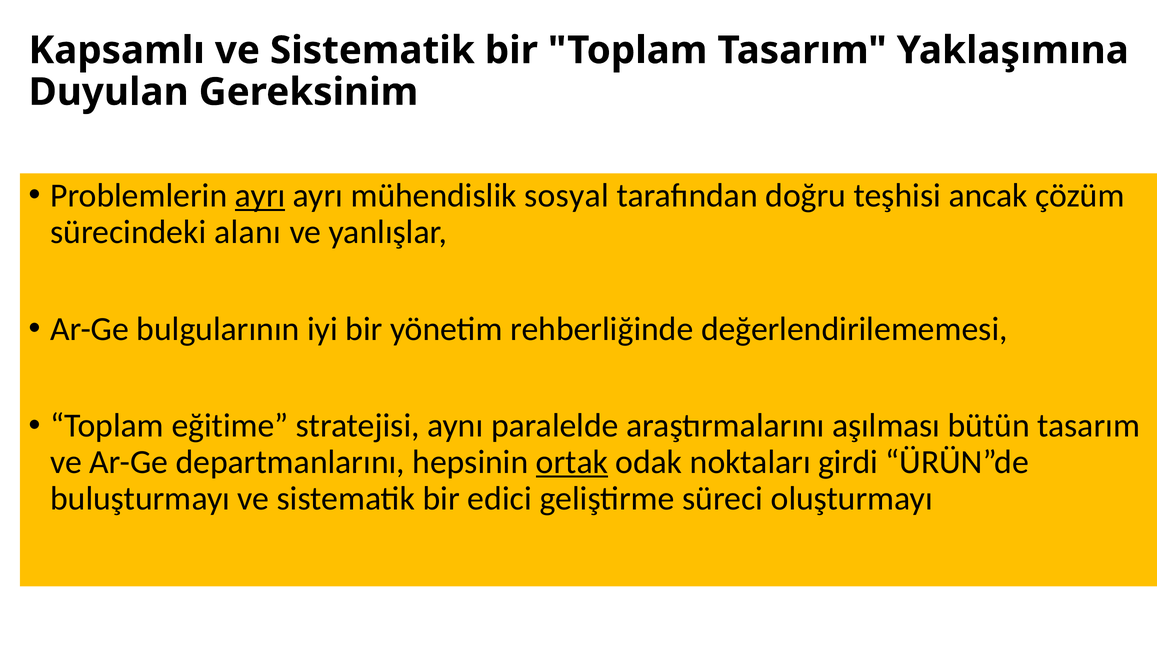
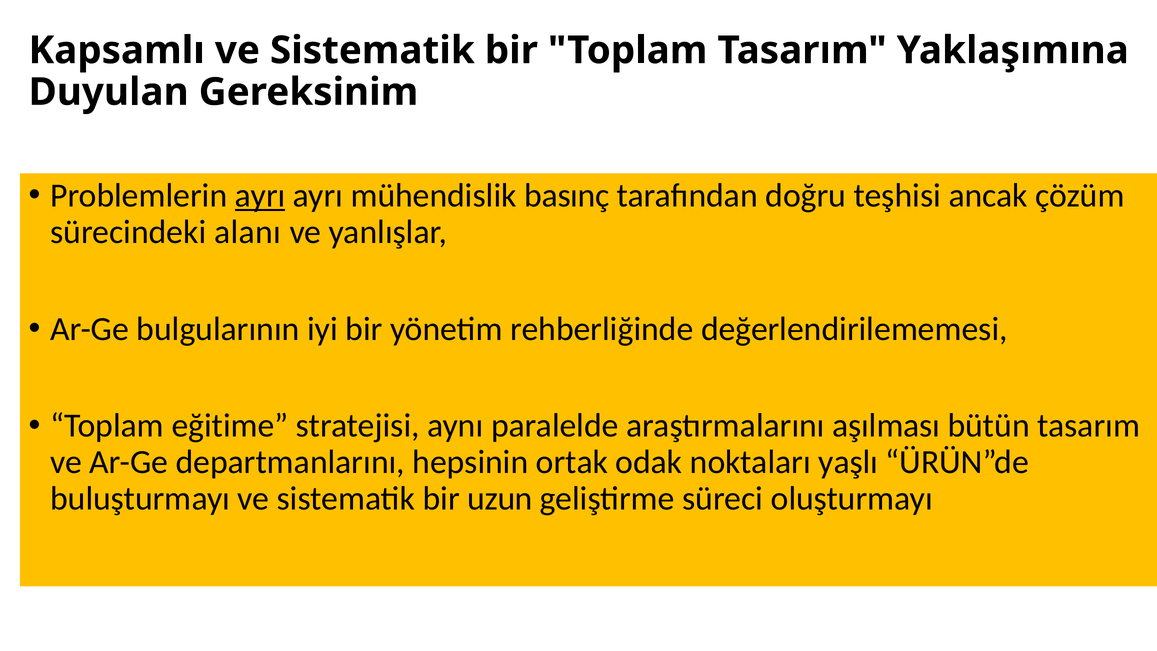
sosyal: sosyal -> basınç (567, 196)
ortak underline: present -> none (572, 462)
girdi: girdi -> yaşlı (848, 462)
edici: edici -> uzun (500, 498)
